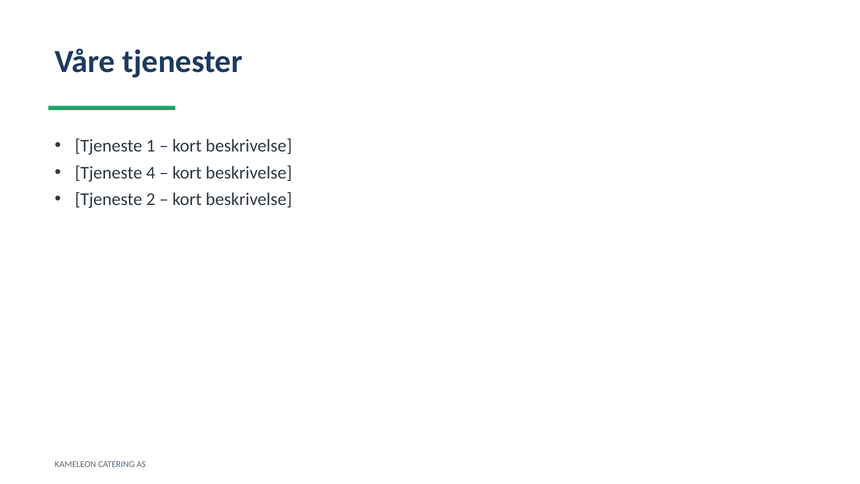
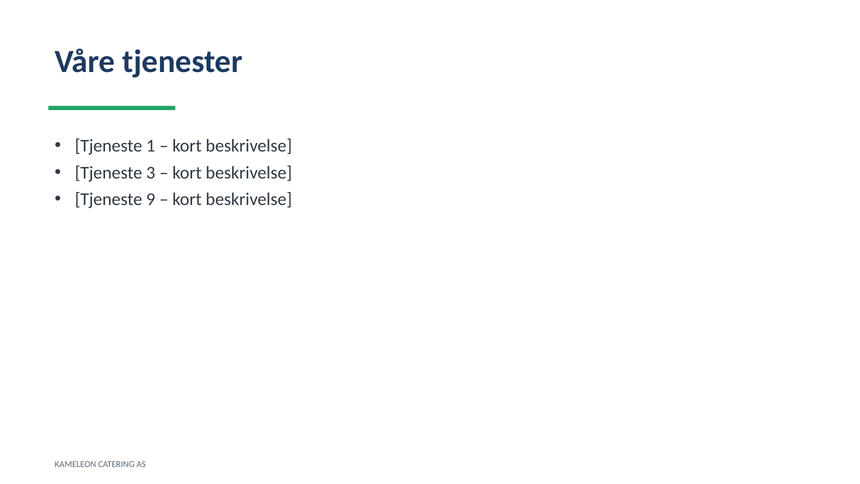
4: 4 -> 3 (151, 173)
2: 2 -> 9 (151, 199)
